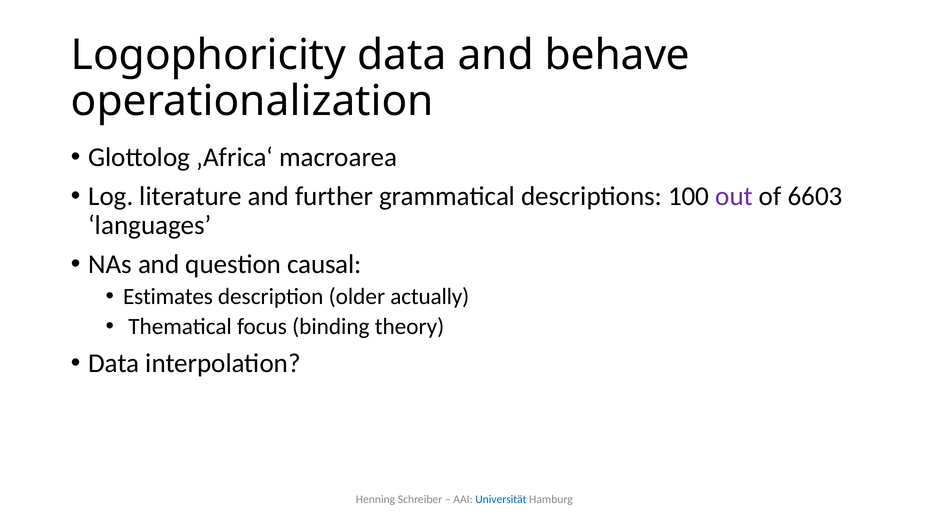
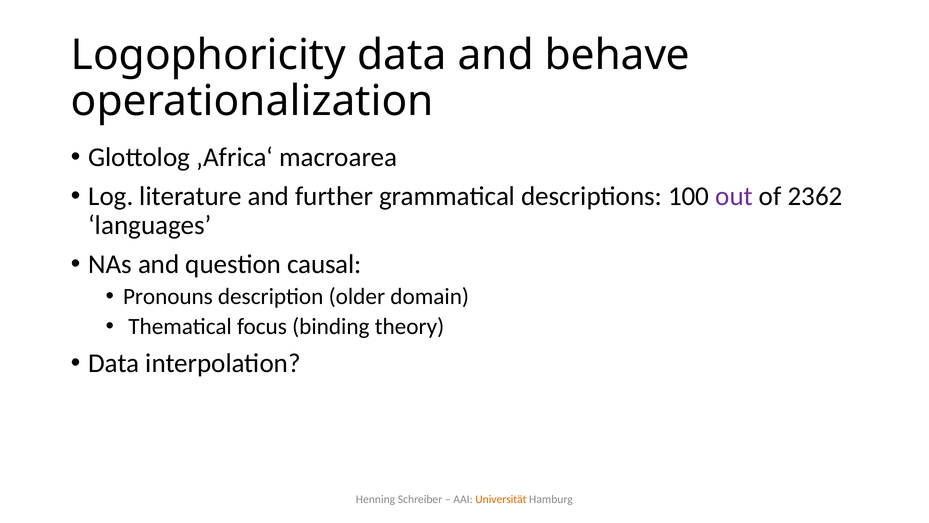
6603: 6603 -> 2362 (815, 196)
Estimates: Estimates -> Pronouns (168, 296)
actually: actually -> domain (430, 296)
Universität colour: blue -> orange (501, 499)
